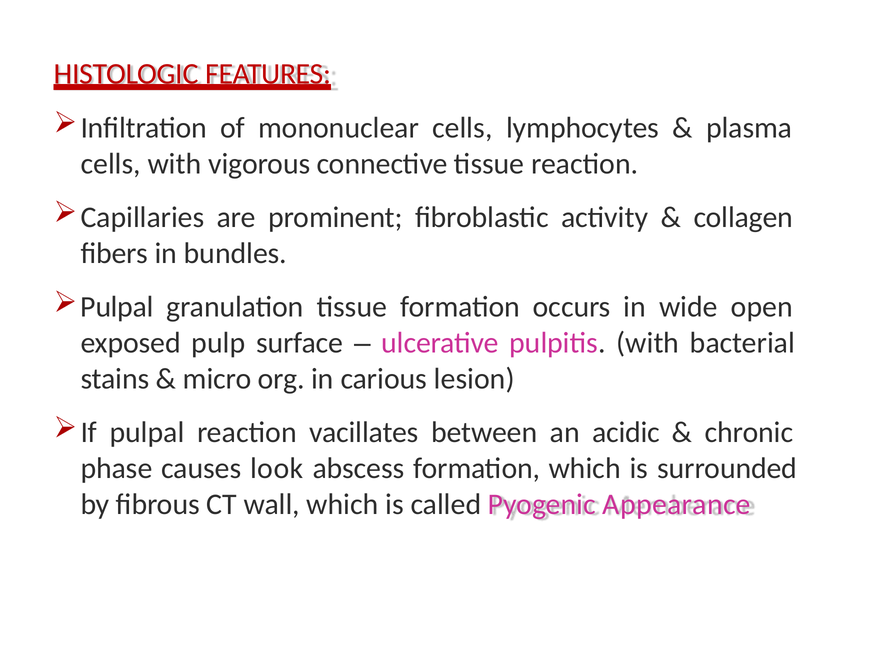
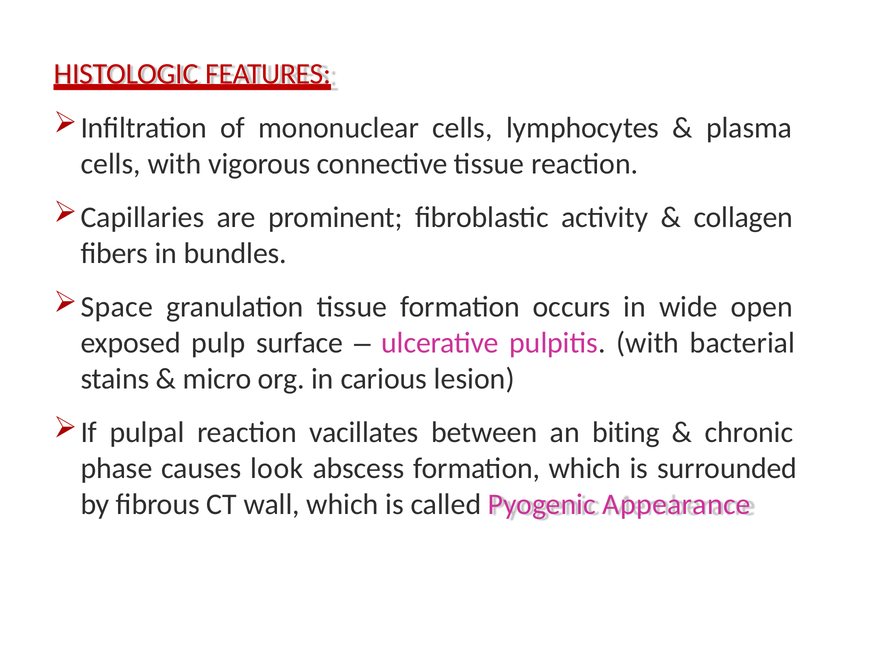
Pulpal: Pulpal -> Space (117, 307)
acidic: acidic -> biting (626, 433)
